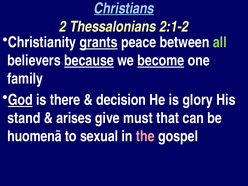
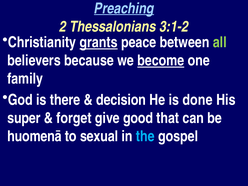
Christians: Christians -> Preaching (124, 8)
2:1-2: 2:1-2 -> 3:1-2 (174, 27)
because underline: present -> none (89, 61)
God underline: present -> none (20, 100)
glory: glory -> done (198, 100)
stand: stand -> super (24, 118)
arises: arises -> forget (74, 118)
must: must -> good (138, 118)
the colour: pink -> light blue (145, 136)
